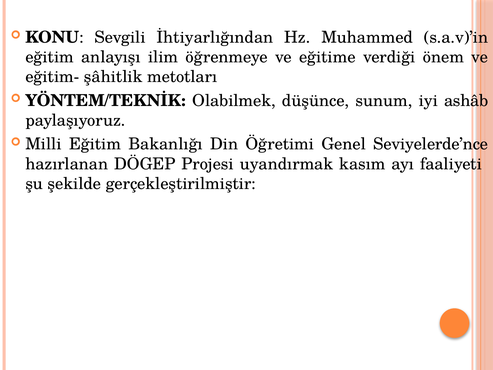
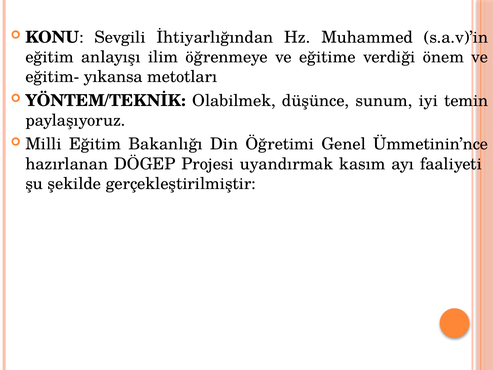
şâhitlik: şâhitlik -> yıkansa (113, 77)
ashâb: ashâb -> temin (466, 101)
Seviyelerde’nce: Seviyelerde’nce -> Ümmetinin’nce (431, 144)
